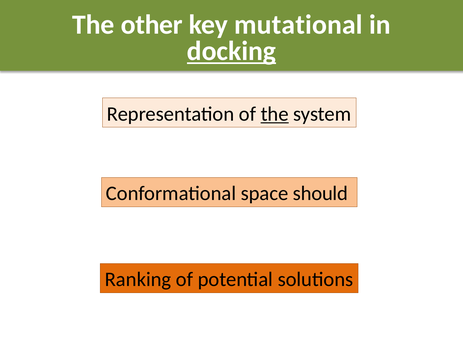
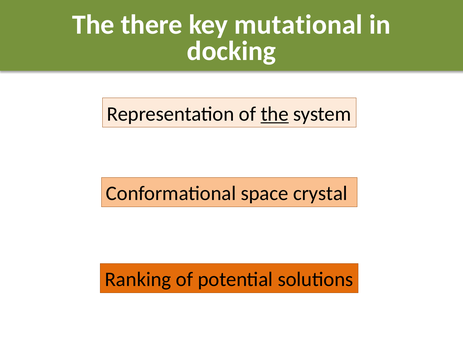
other: other -> there (152, 25)
docking underline: present -> none (232, 51)
should: should -> crystal (320, 194)
